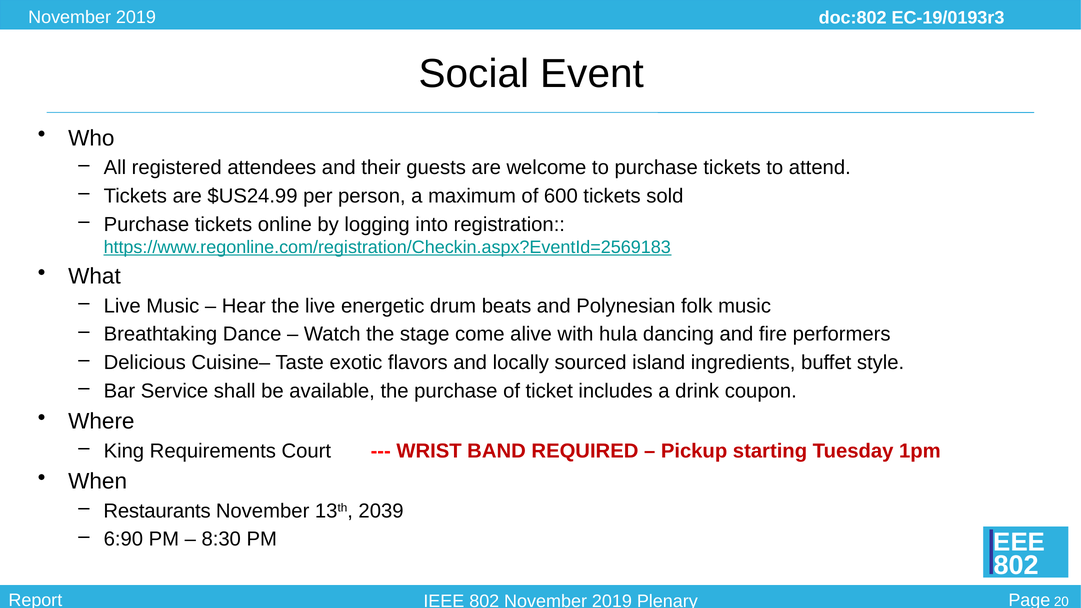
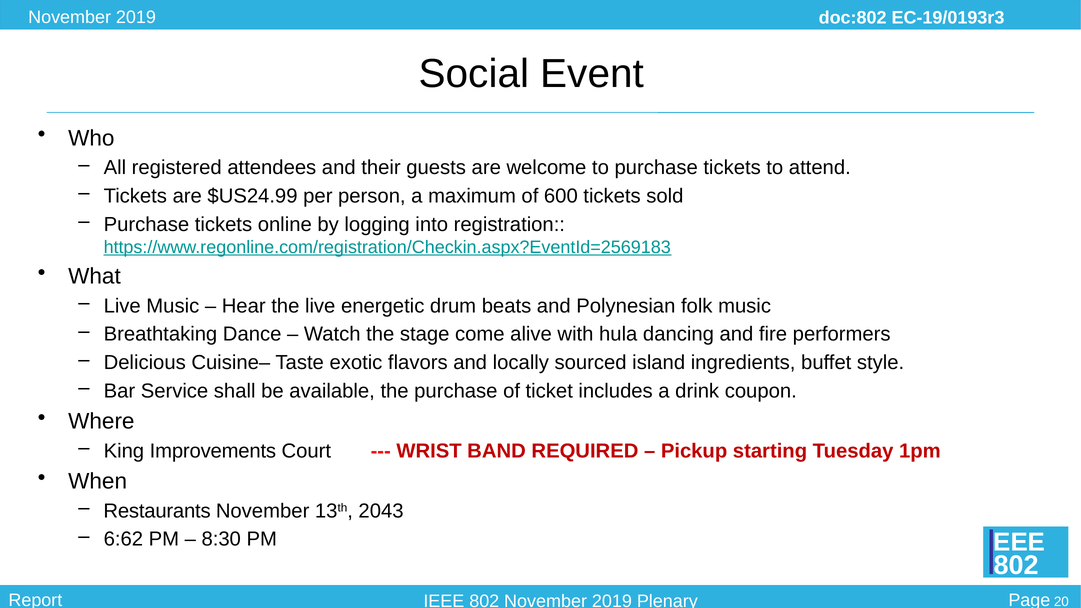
Requirements: Requirements -> Improvements (213, 451)
2039: 2039 -> 2043 (381, 511)
6:90: 6:90 -> 6:62 (123, 539)
